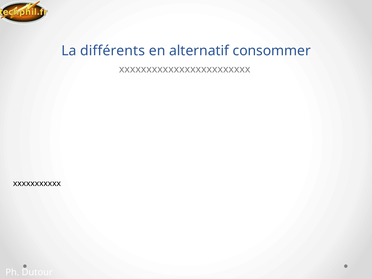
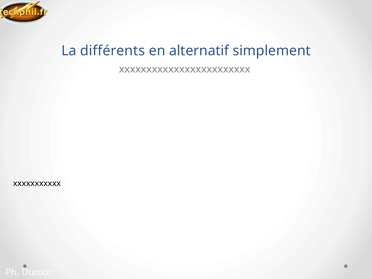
consommer: consommer -> simplement (272, 51)
